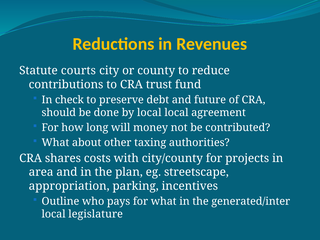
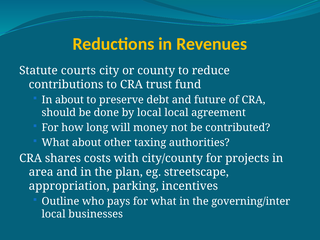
In check: check -> about (69, 100)
generated/inter: generated/inter -> governing/inter (251, 201)
legislature: legislature -> businesses (96, 214)
